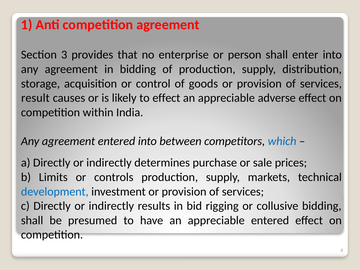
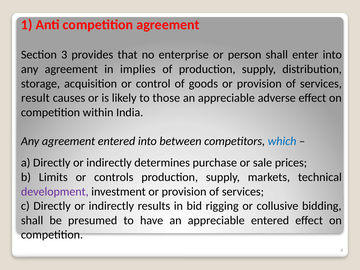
in bidding: bidding -> implies (138, 69)
to effect: effect -> those (166, 98)
development colour: blue -> purple (55, 192)
